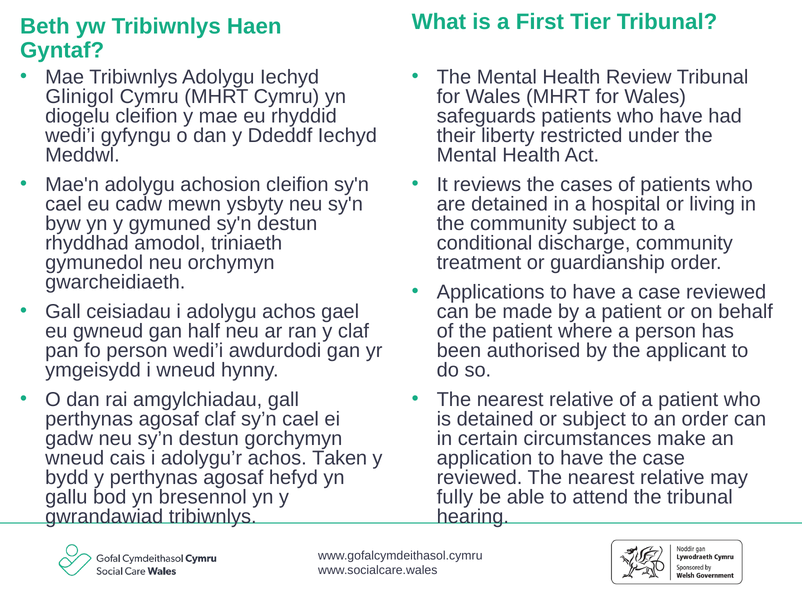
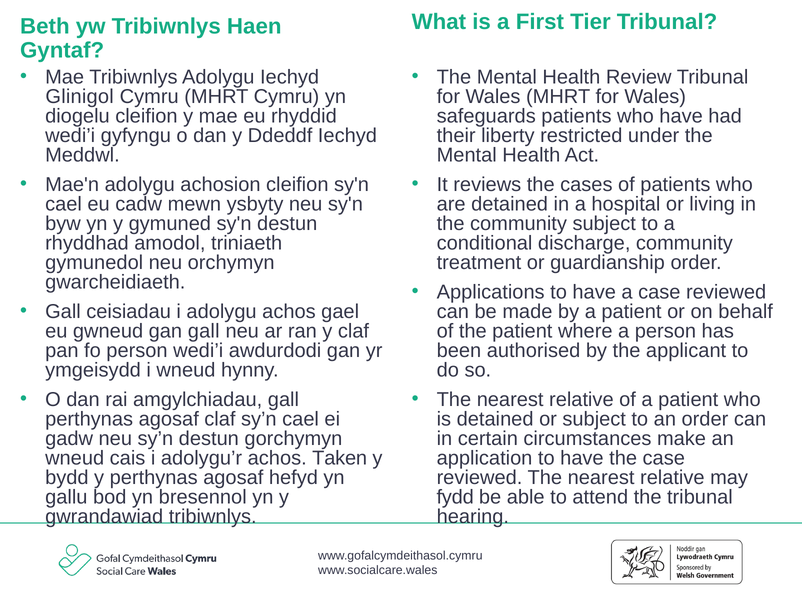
gan half: half -> gall (204, 331)
fully: fully -> fydd (455, 497)
